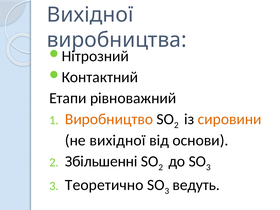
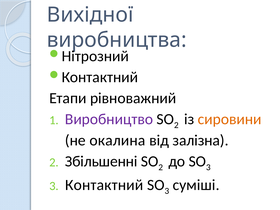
Виробництво colour: orange -> purple (109, 119)
не вихідної: вихідної -> окалина (117, 140)
основи: основи -> залізна (201, 140)
Теоретично: Теоретично -> Контактний (104, 185)
ведуть: ведуть -> суміші (196, 185)
